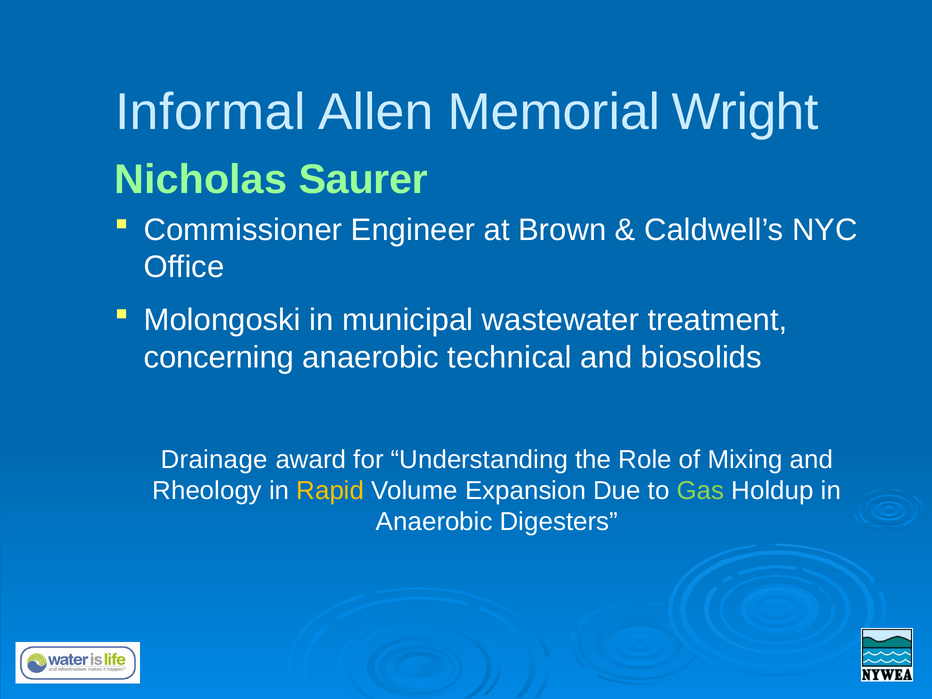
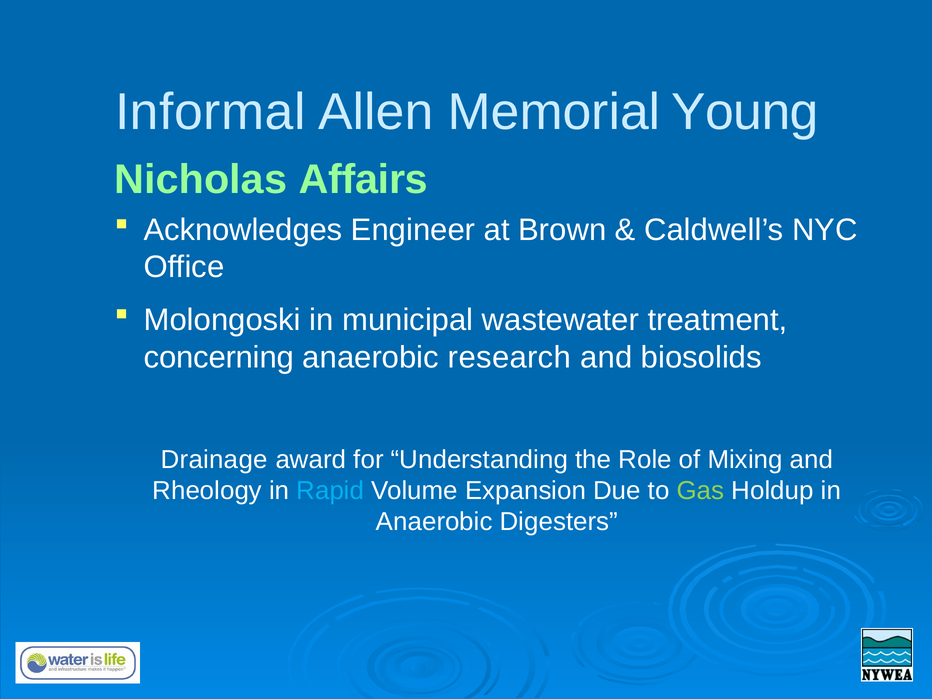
Wright: Wright -> Young (745, 112)
Saurer: Saurer -> Affairs (363, 179)
Commissioner: Commissioner -> Acknowledges (243, 230)
technical: technical -> research (509, 357)
Rapid colour: yellow -> light blue (330, 491)
